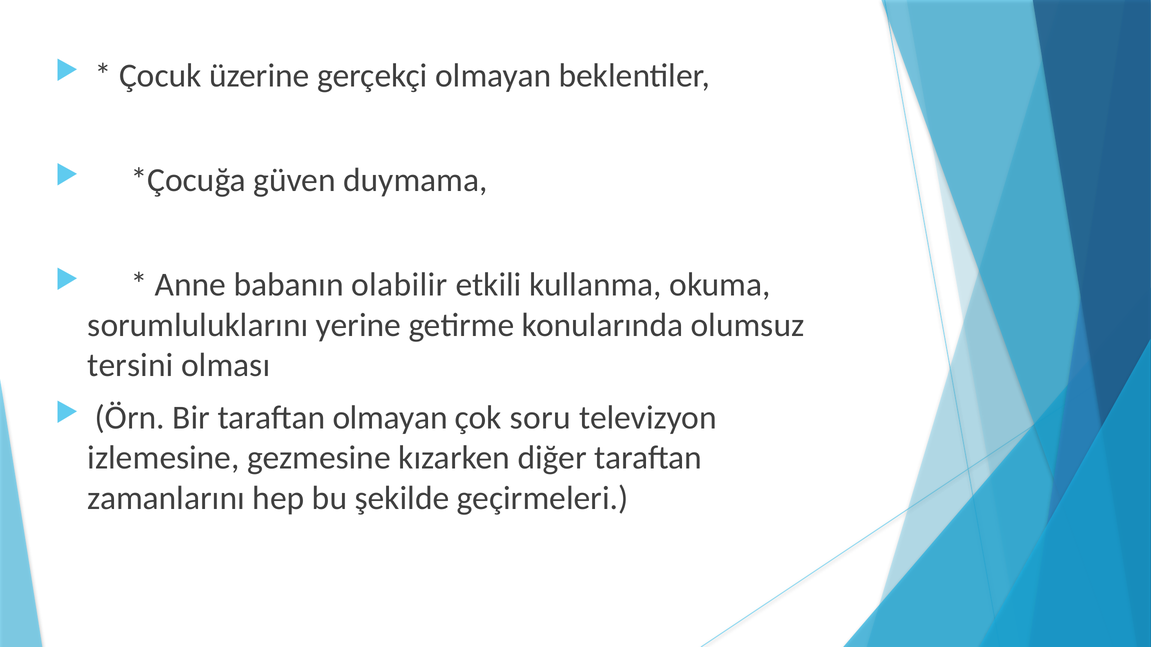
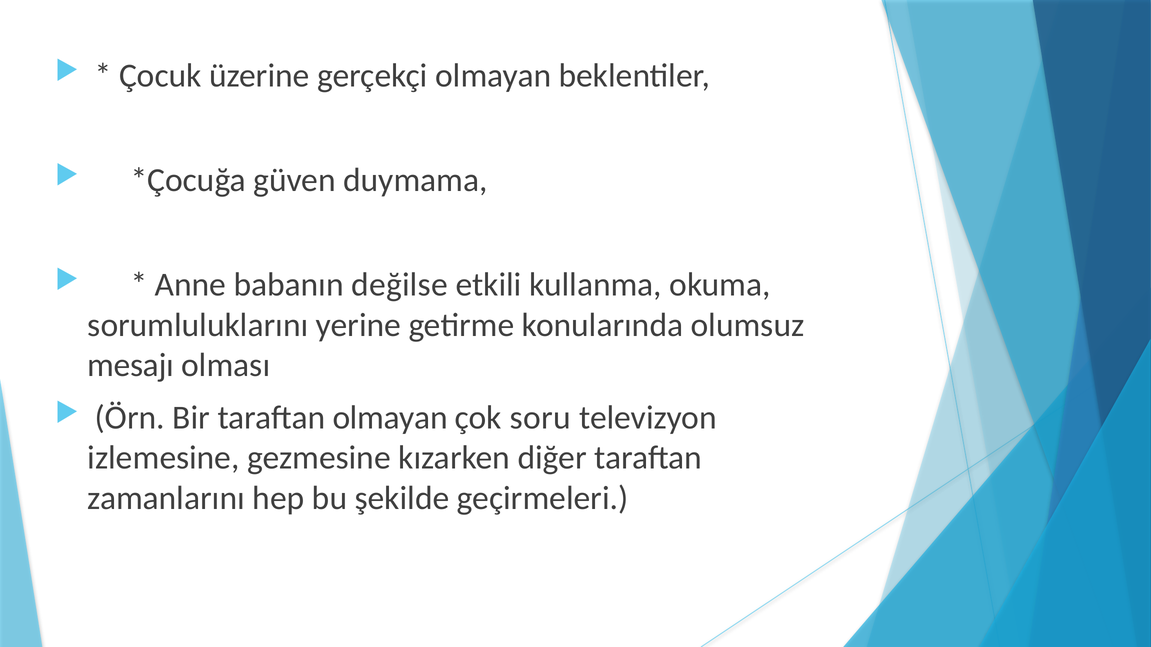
olabilir: olabilir -> değilse (400, 285)
tersini: tersini -> mesajı (131, 366)
